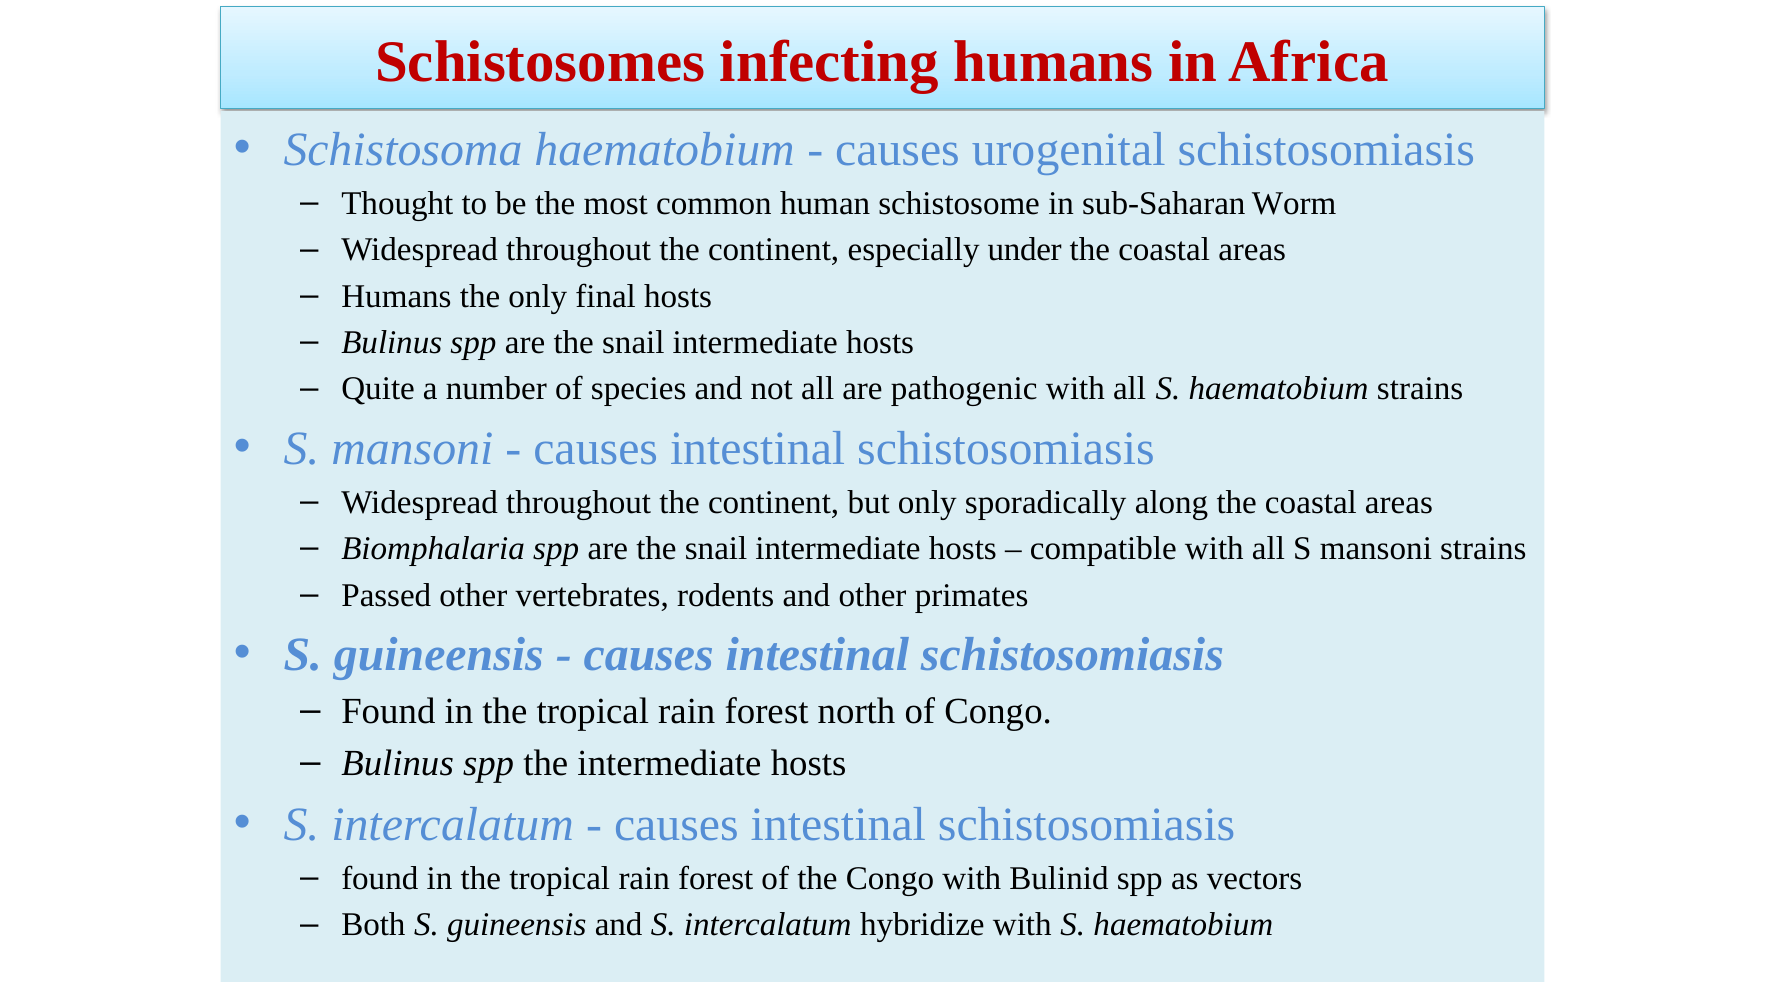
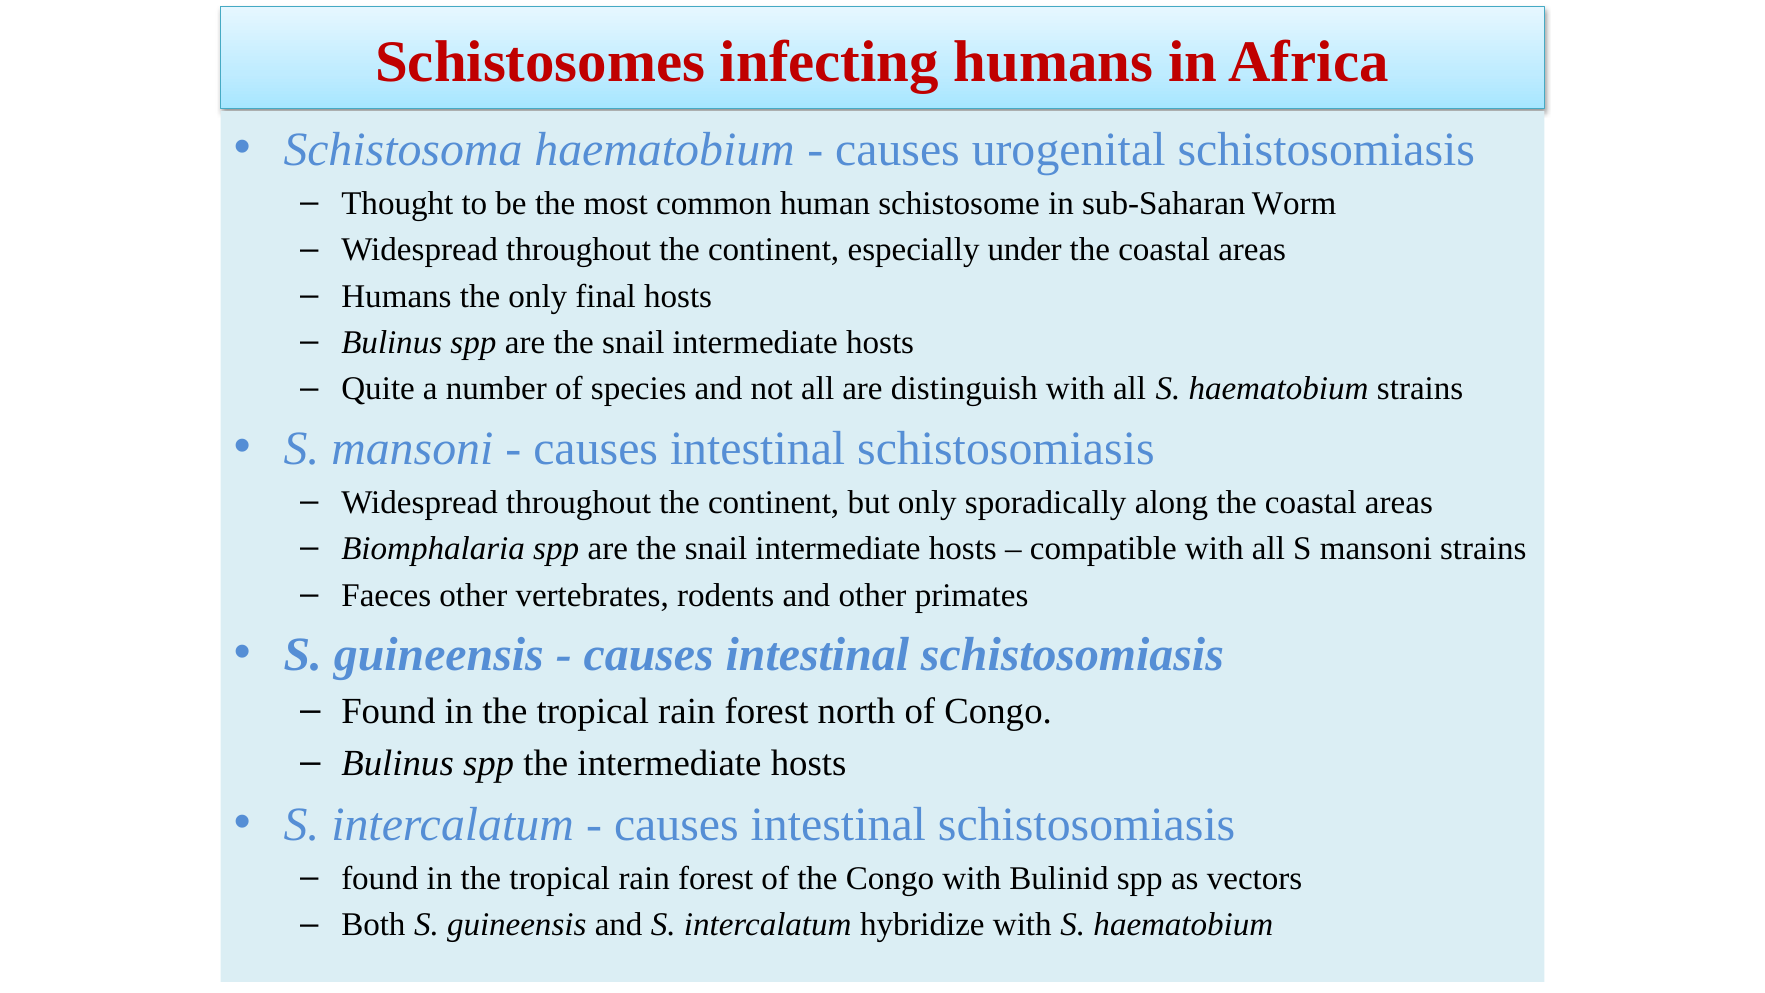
pathogenic: pathogenic -> distinguish (964, 389)
Passed: Passed -> Faeces (386, 595)
